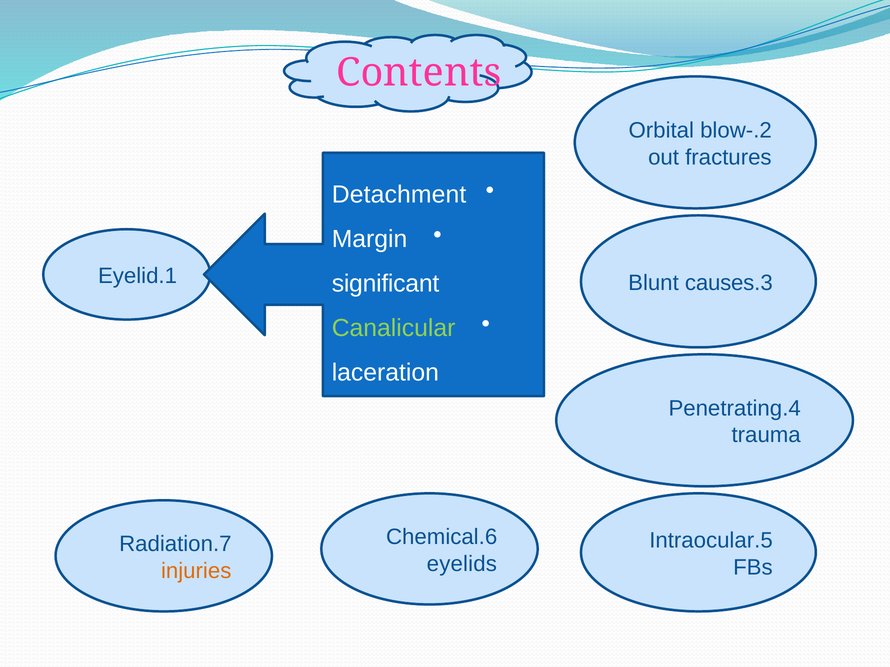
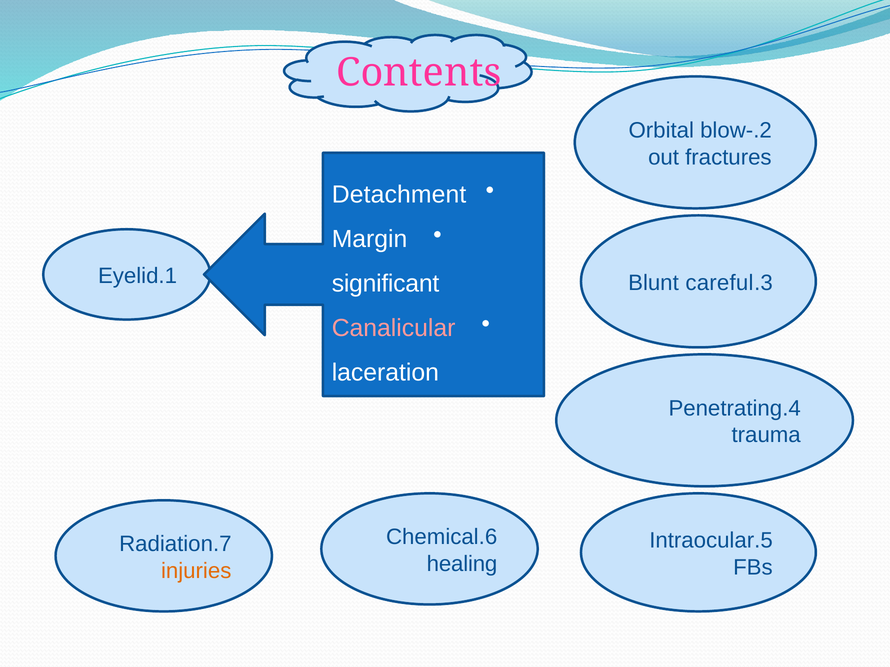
causes: causes -> careful (719, 283)
Canalicular colour: light green -> pink (394, 328)
eyelids: eyelids -> healing (462, 564)
